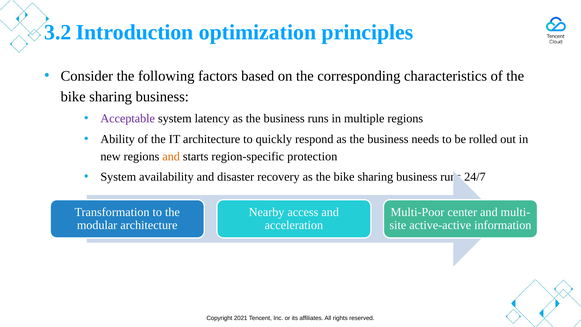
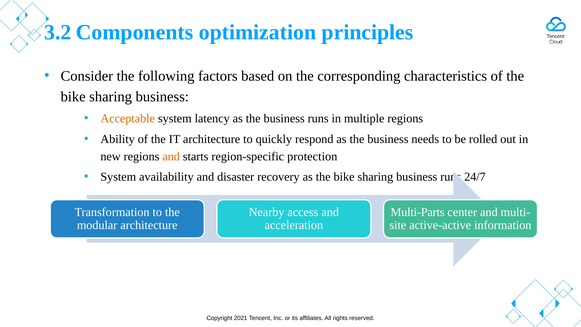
Introduction: Introduction -> Components (135, 32)
Acceptable colour: purple -> orange (128, 118)
Multi-Poor: Multi-Poor -> Multi-Parts (418, 212)
